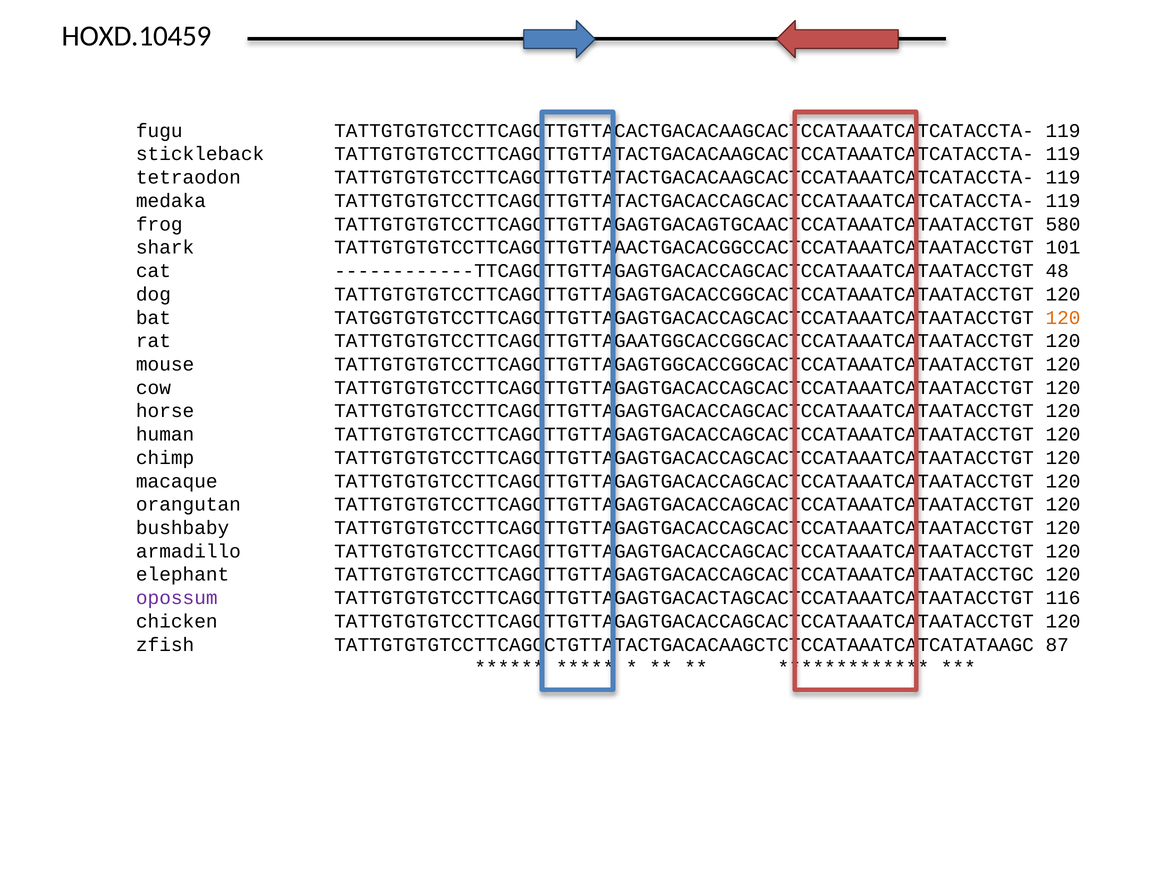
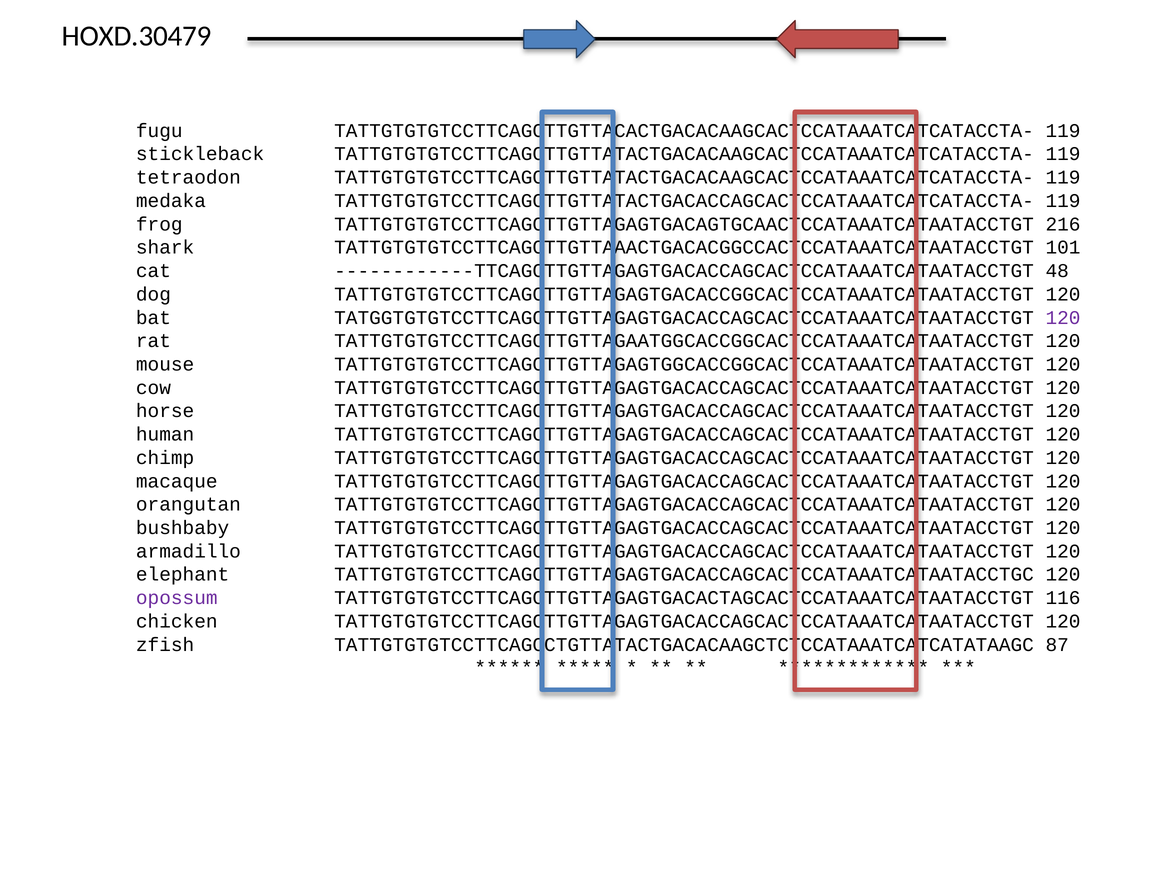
HOXD.10459: HOXD.10459 -> HOXD.30479 (137, 36)
580: 580 -> 216 (1063, 224)
120 colour: orange -> purple (1063, 317)
